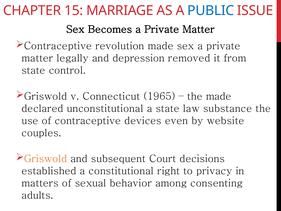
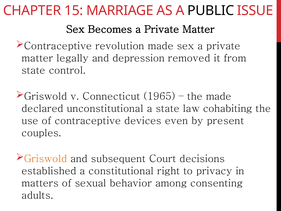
PUBLIC colour: blue -> black (211, 11)
substance: substance -> cohabiting (228, 108)
website: website -> present (225, 121)
